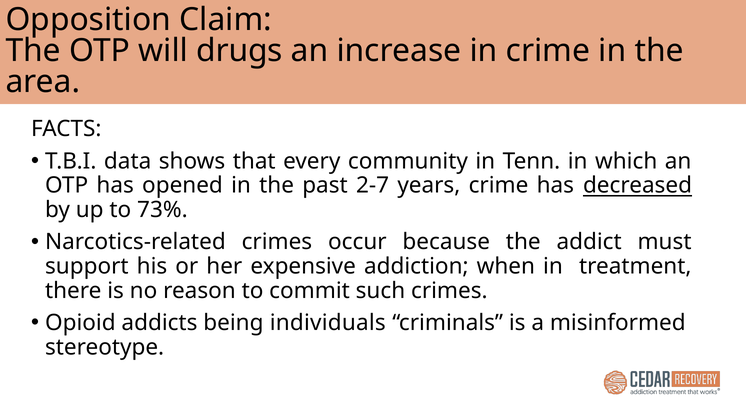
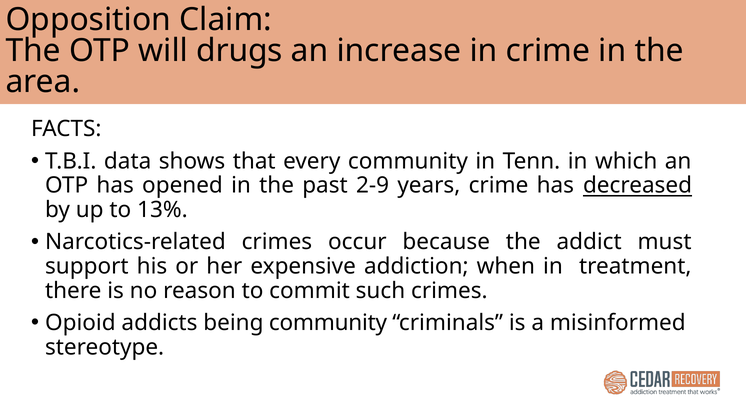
2-7: 2-7 -> 2-9 (373, 185)
73%: 73% -> 13% (162, 210)
being individuals: individuals -> community (328, 323)
